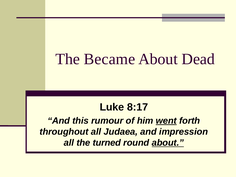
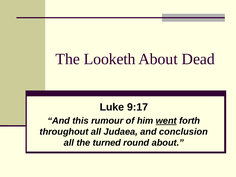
Became: Became -> Looketh (110, 59)
8:17: 8:17 -> 9:17 (138, 107)
impression: impression -> conclusion (184, 132)
about underline: present -> none (168, 143)
